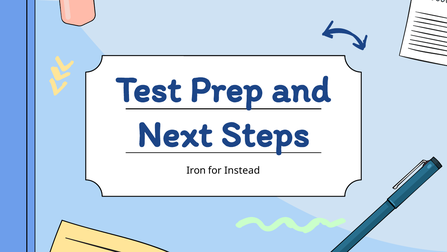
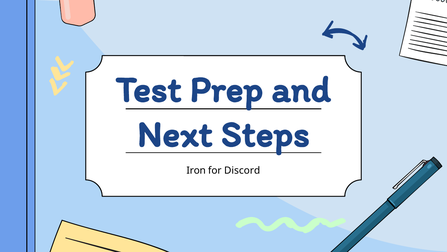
Instead: Instead -> Discord (242, 170)
